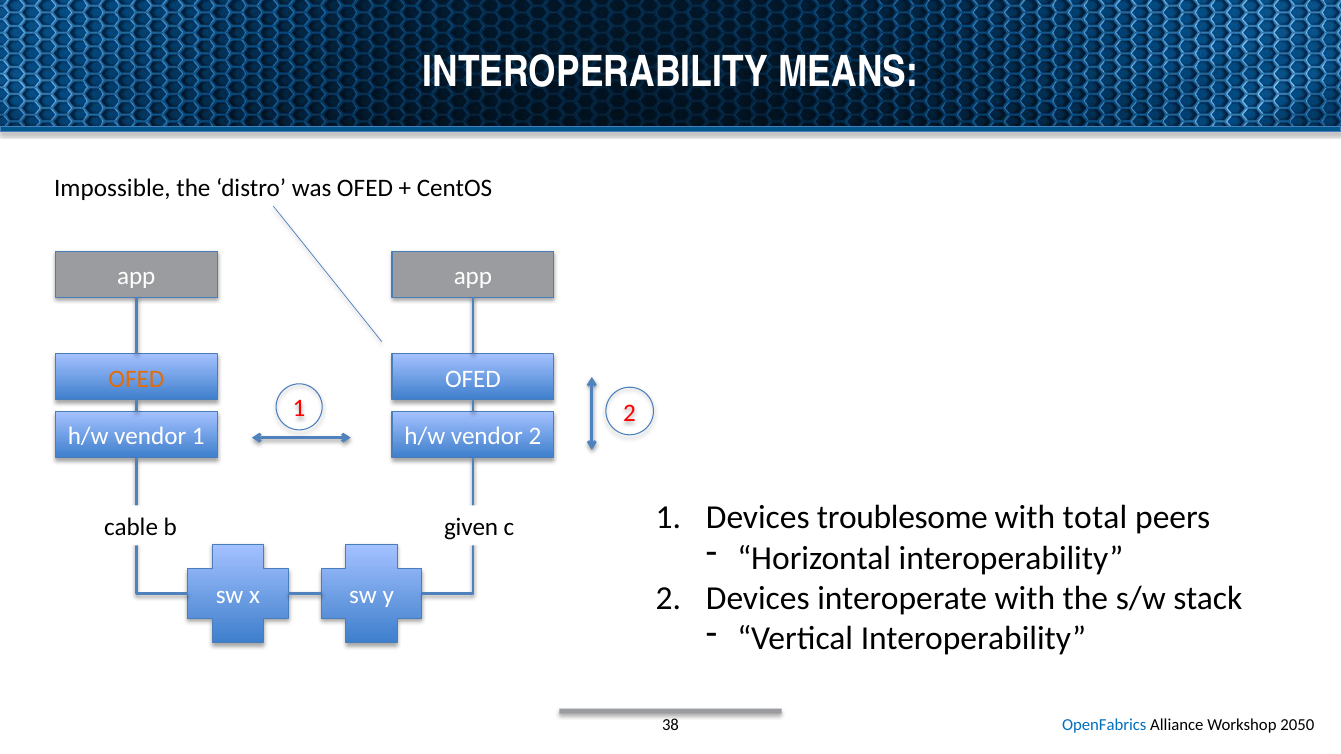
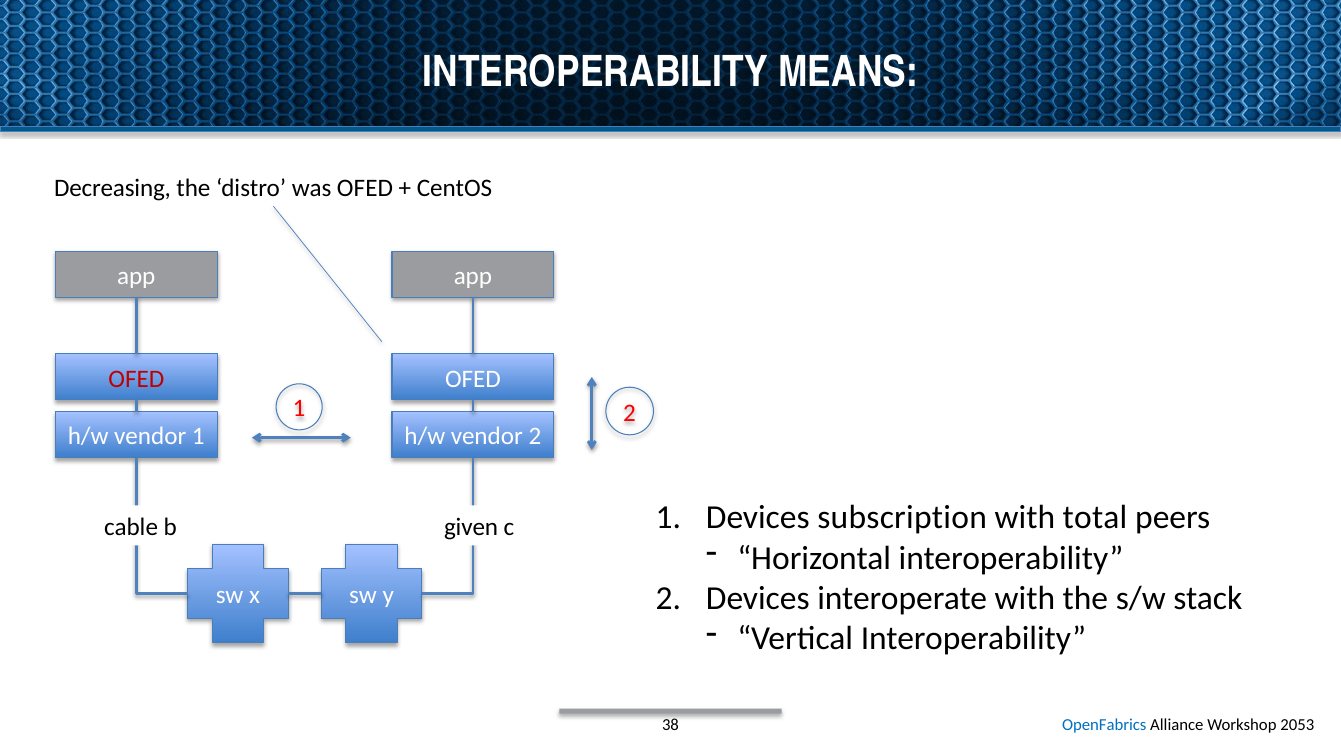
Impossible: Impossible -> Decreasing (113, 188)
OFED colour: orange -> red (136, 379)
troublesome: troublesome -> subscription (902, 518)
2050: 2050 -> 2053 (1297, 725)
